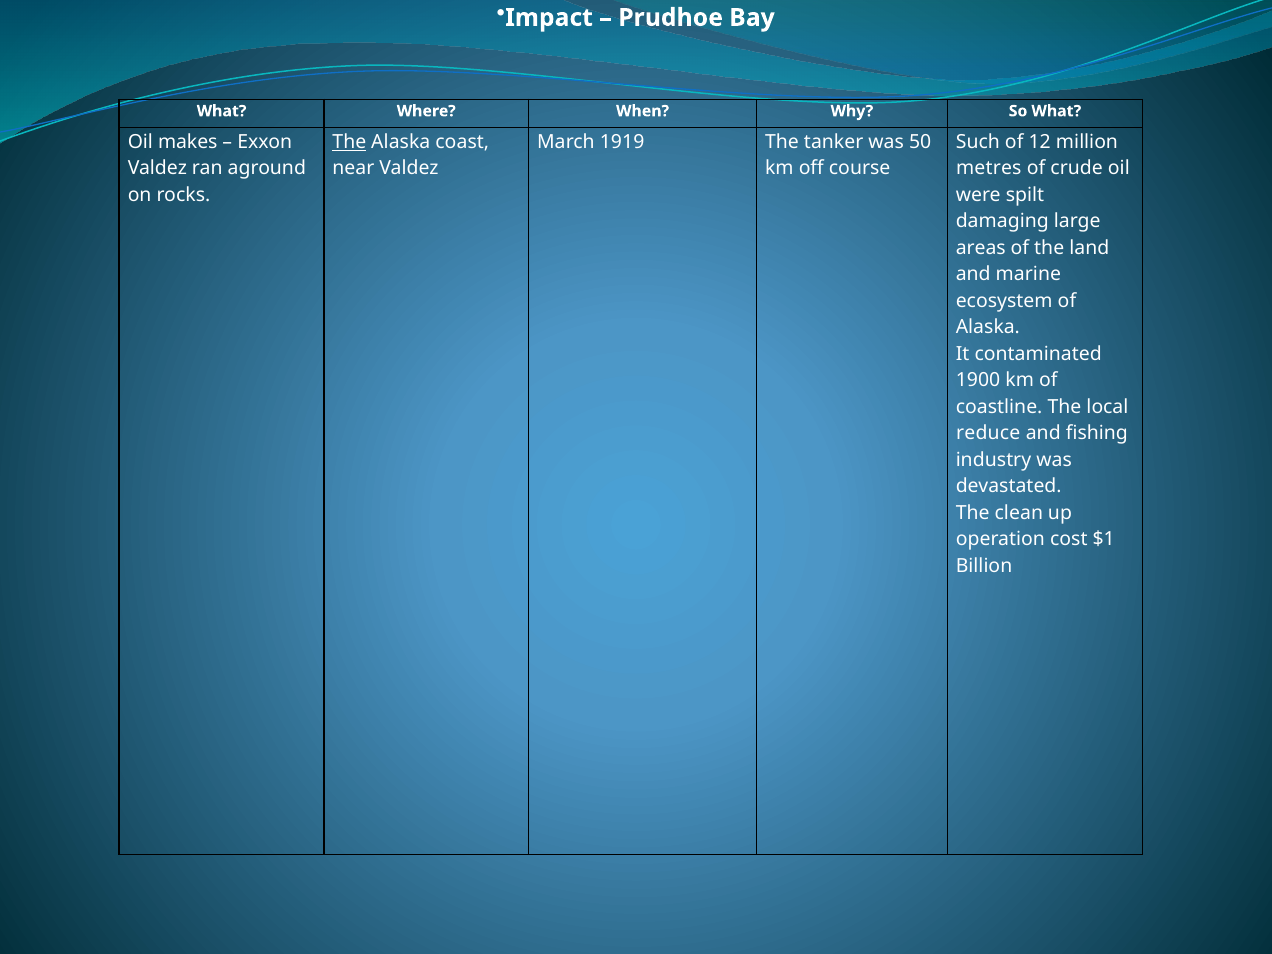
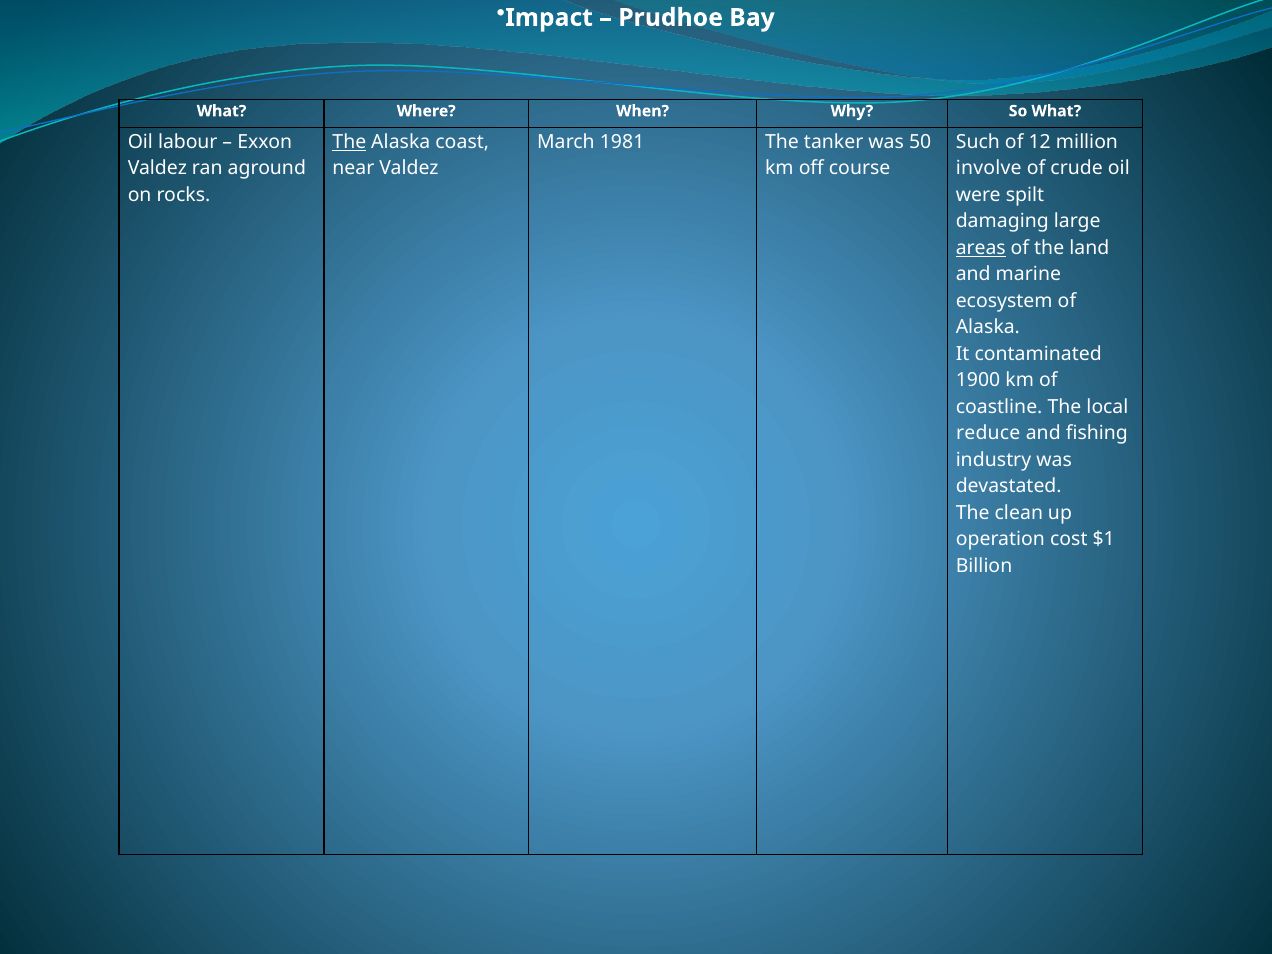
makes: makes -> labour (188, 142)
1919: 1919 -> 1981 (622, 142)
metres: metres -> involve (989, 169)
areas underline: none -> present (981, 248)
